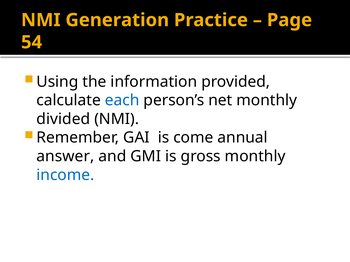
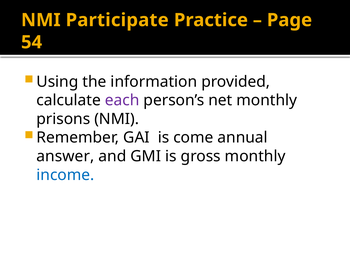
Generation: Generation -> Participate (117, 20)
each colour: blue -> purple (122, 101)
divided: divided -> prisons (63, 119)
